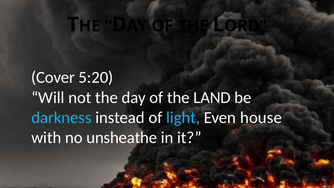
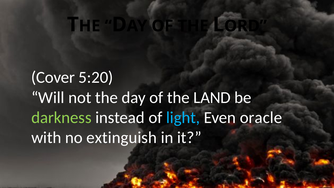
darkness colour: light blue -> light green (61, 118)
house: house -> oracle (261, 118)
unsheathe: unsheathe -> extinguish (122, 138)
